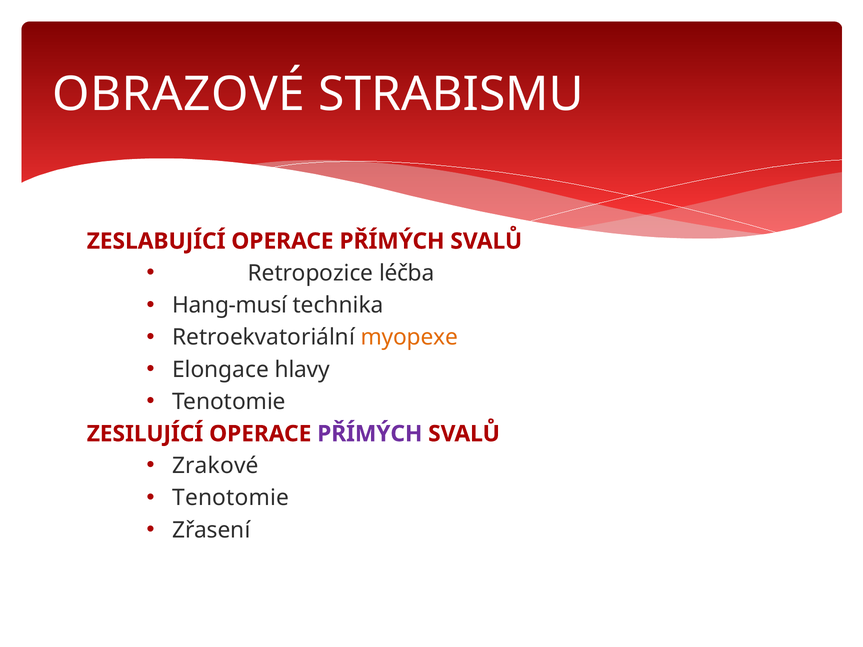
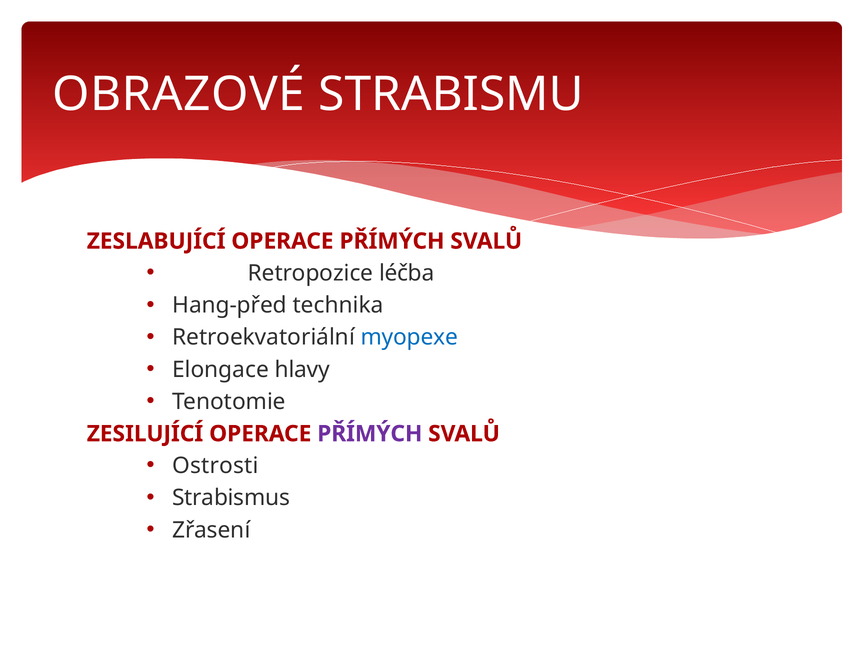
Hang-musí: Hang-musí -> Hang-před (230, 305)
myopexe colour: orange -> blue (409, 338)
Zrakové: Zrakové -> Ostrosti (215, 466)
Tenotomie: Tenotomie -> Strabismus (231, 498)
